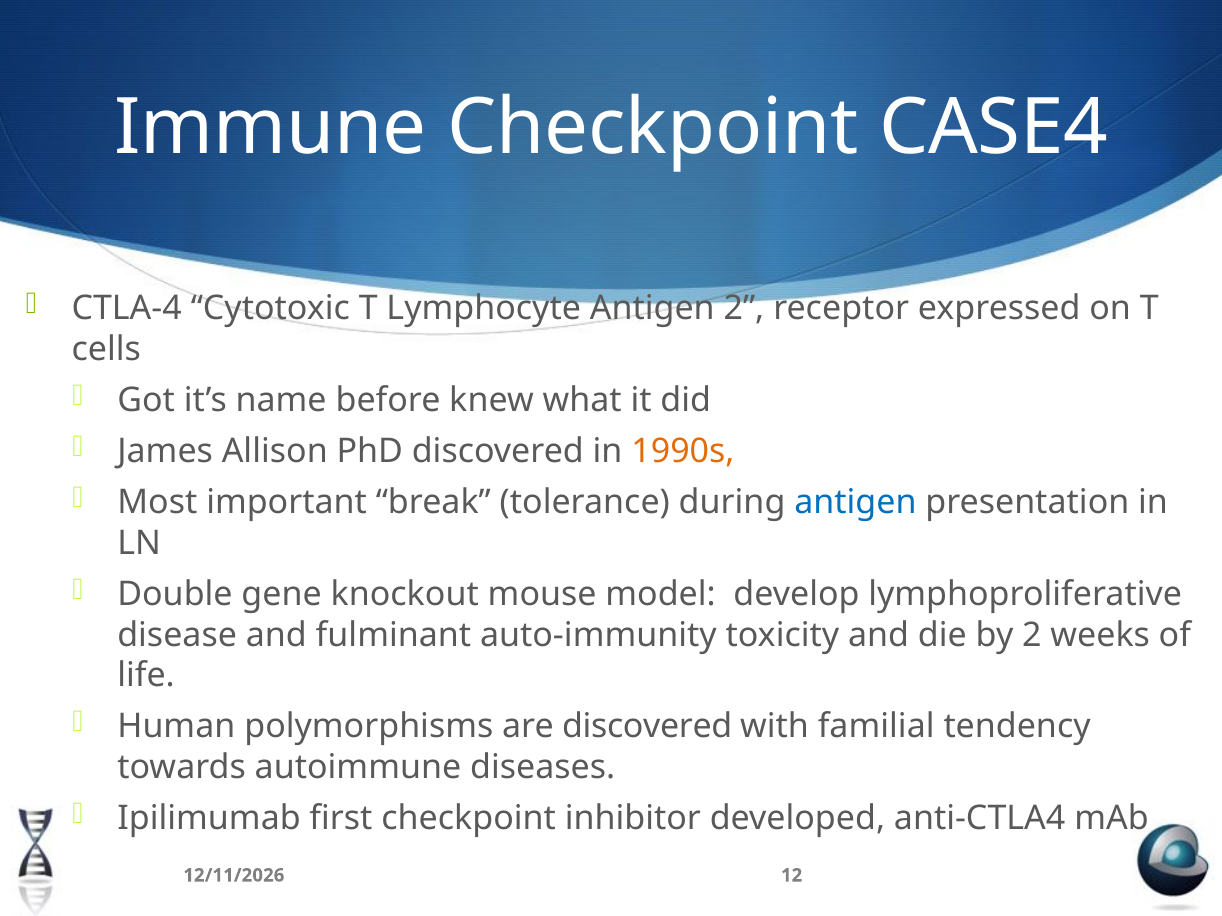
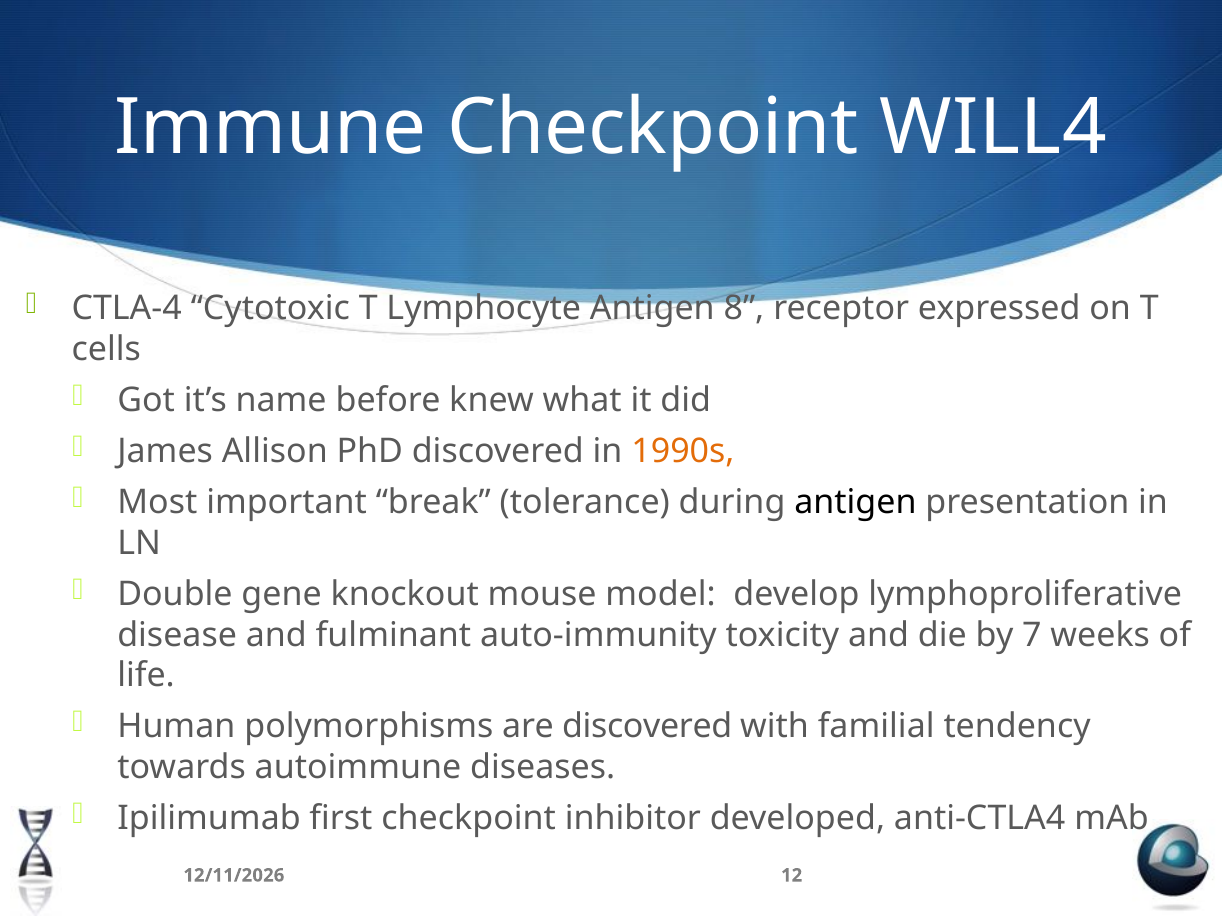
CASE4: CASE4 -> WILL4 (993, 128)
Antigen 2: 2 -> 8 (744, 309)
antigen colour: blue -> black (855, 503)
by 2: 2 -> 7 (1032, 635)
